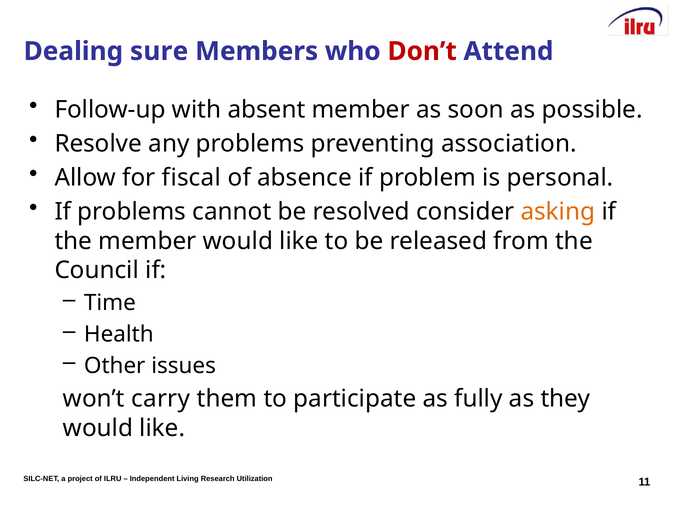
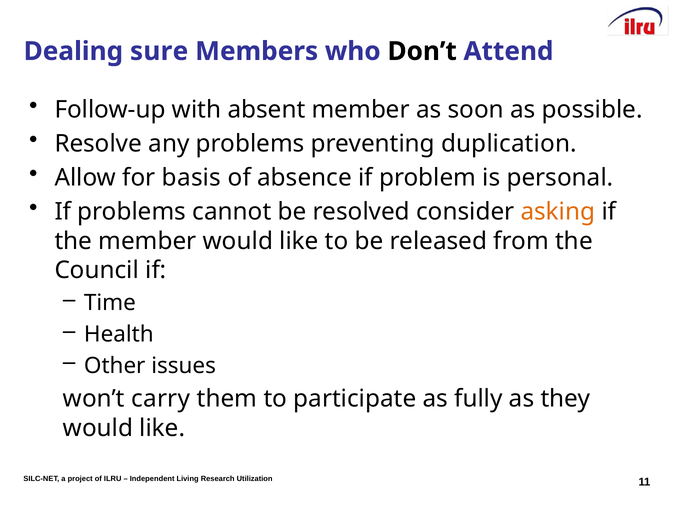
Don’t colour: red -> black (422, 51)
association: association -> duplication (509, 144)
fiscal: fiscal -> basis (192, 178)
